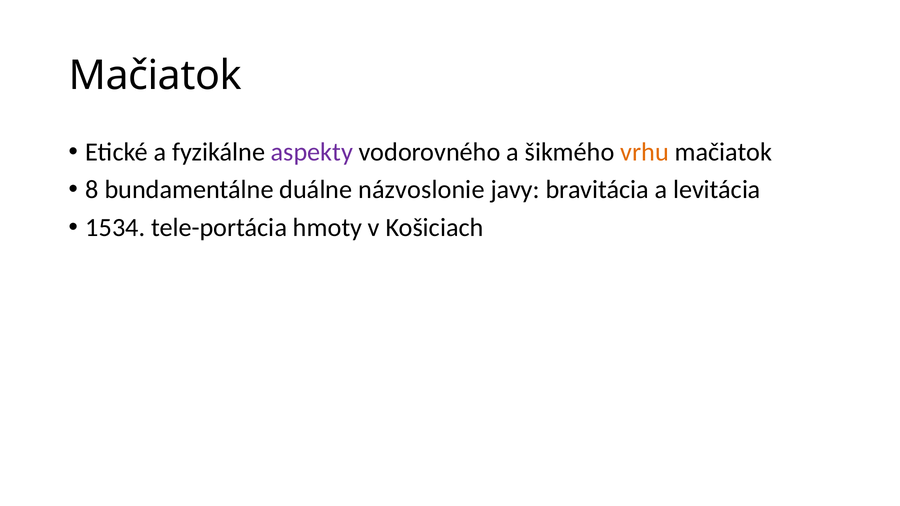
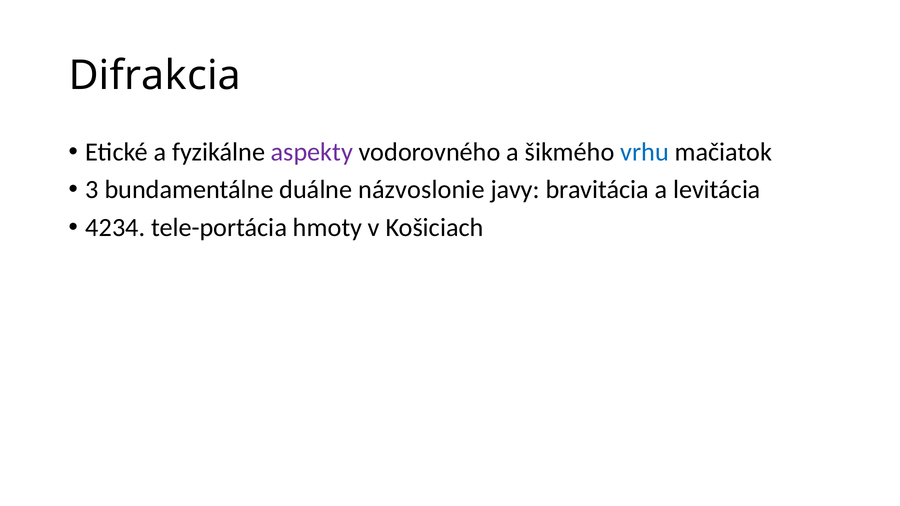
Mačiatok: Mačiatok -> Difrakcia (155, 76)
vrhu colour: orange -> blue (645, 152)
8: 8 -> 3 (92, 190)
1534: 1534 -> 4234 (115, 228)
